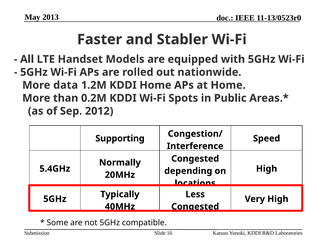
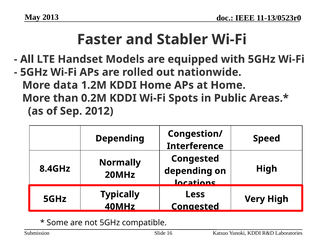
Supporting: Supporting -> Depending (120, 138)
5.4GHz: 5.4GHz -> 8.4GHz (55, 169)
